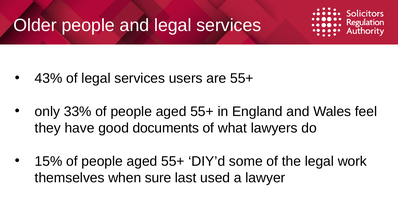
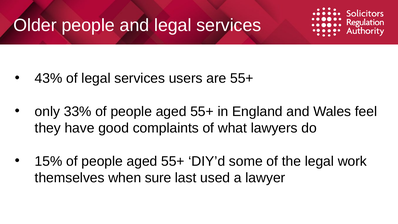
documents: documents -> complaints (166, 128)
